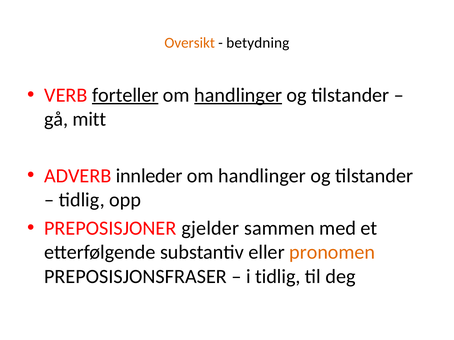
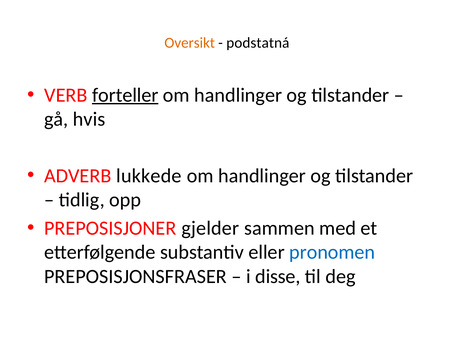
betydning: betydning -> podstatná (258, 43)
handlinger underline: present -> none (238, 95)
mitt: mitt -> hvis (89, 119)
innleder: innleder -> lukkede (149, 176)
pronomen colour: orange -> blue (332, 253)
i tidlig: tidlig -> disse (278, 277)
